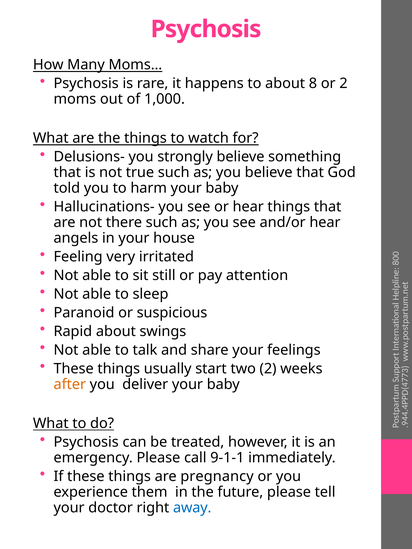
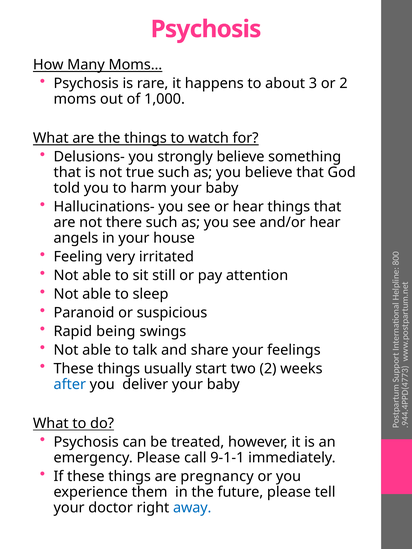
about 8: 8 -> 3 (313, 84)
Rapid about: about -> being (116, 332)
after colour: orange -> blue (70, 385)
